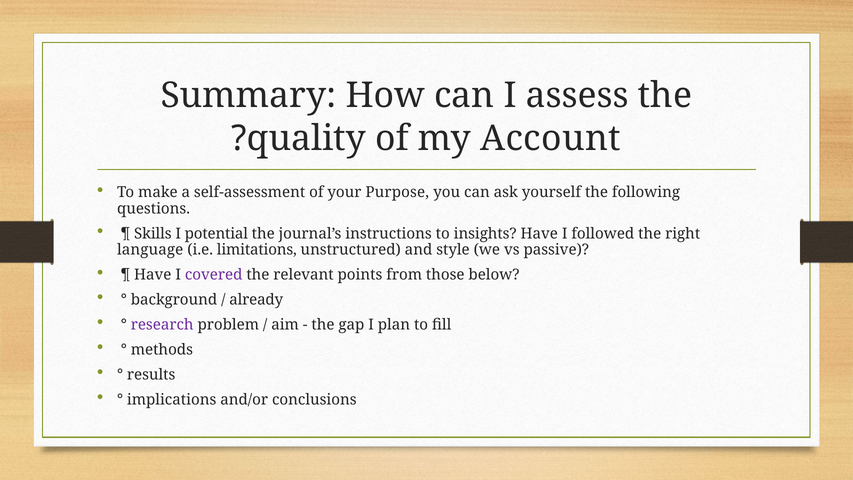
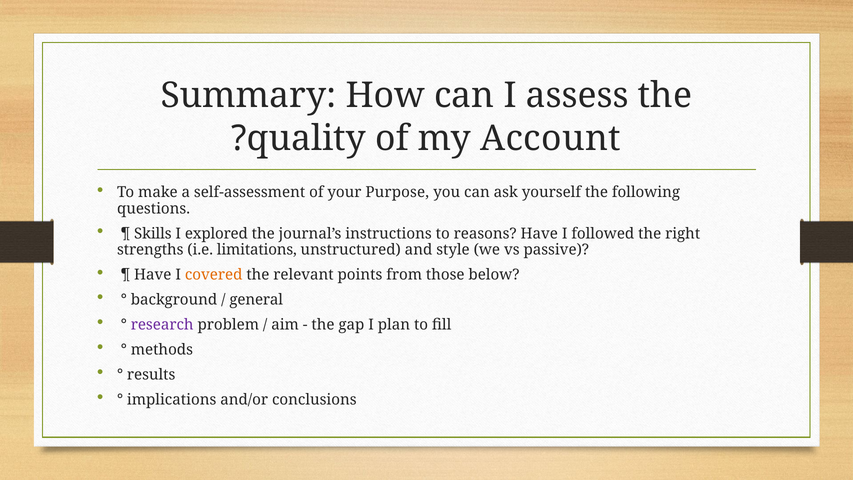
potential: potential -> explored (216, 233)
insights: insights -> reasons (485, 233)
language: language -> strengths (150, 250)
covered colour: purple -> orange (214, 275)
already: already -> general (256, 300)
